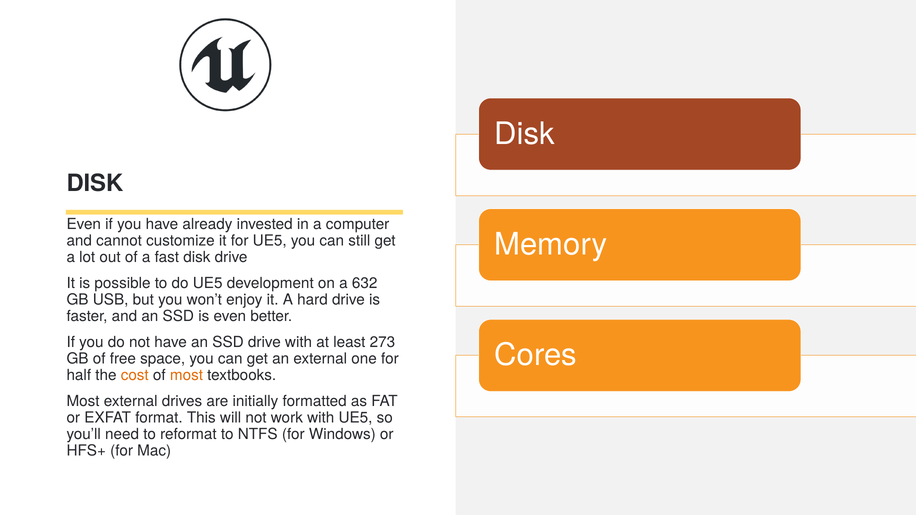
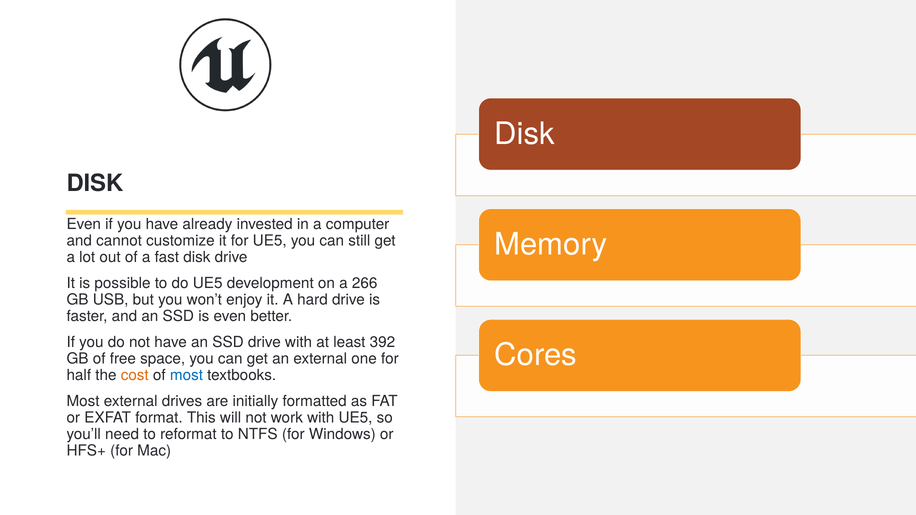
632: 632 -> 266 (365, 284)
273: 273 -> 392 (382, 343)
most colour: orange -> blue (186, 376)
